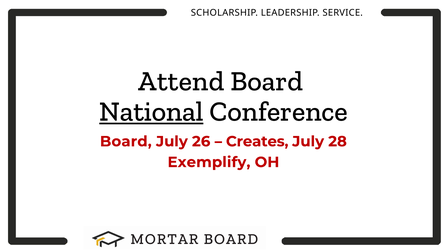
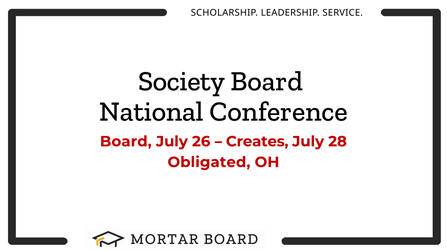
Attend: Attend -> Society (182, 82)
National underline: present -> none (151, 112)
Exemplify: Exemplify -> Obligated (209, 162)
